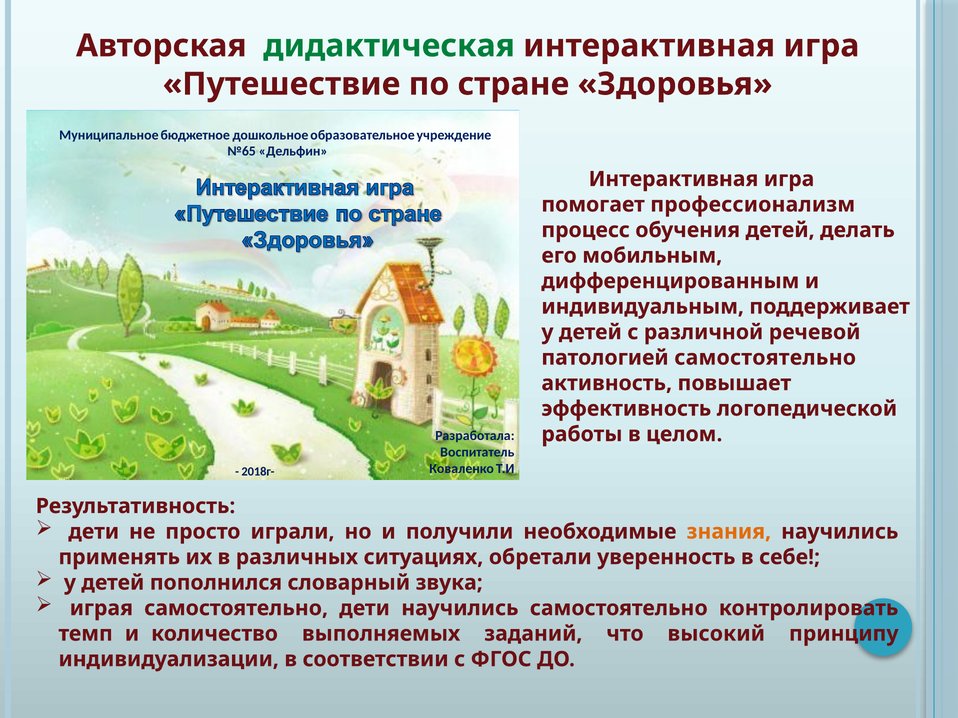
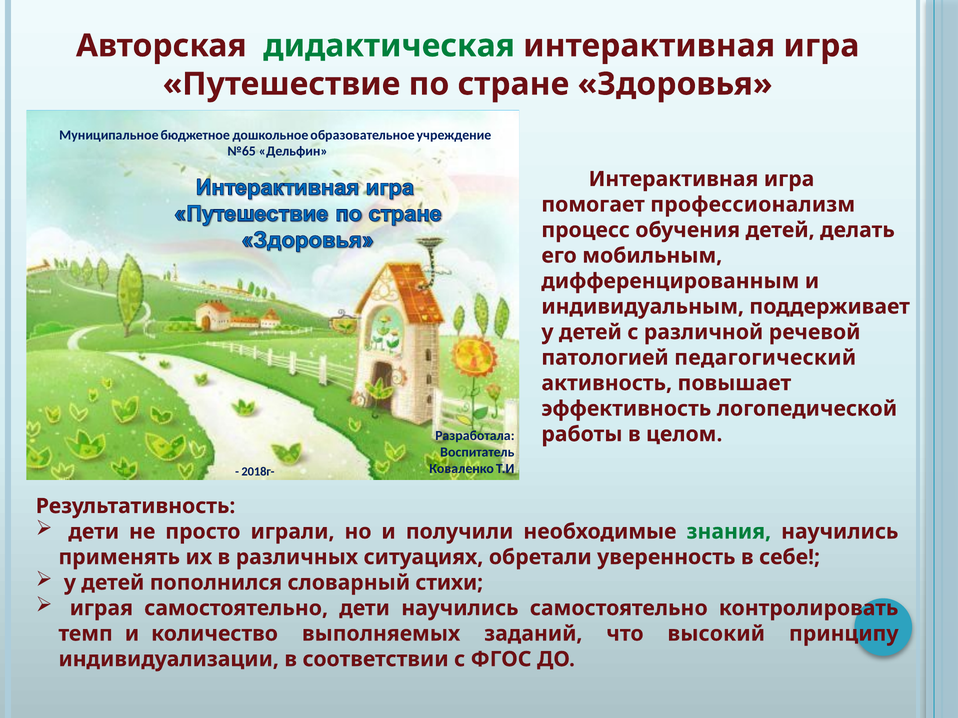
патологией самостоятельно: самостоятельно -> педагогический (765, 358)
знания colour: orange -> green (729, 532)
звука: звука -> стихи (449, 583)
